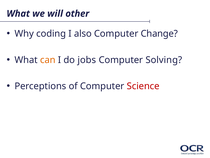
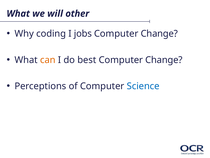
also: also -> jobs (83, 34)
jobs: jobs -> best (87, 60)
Solving: Solving -> Change (164, 60)
Science colour: red -> blue (143, 86)
